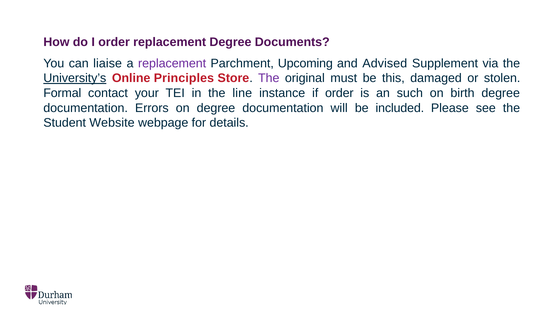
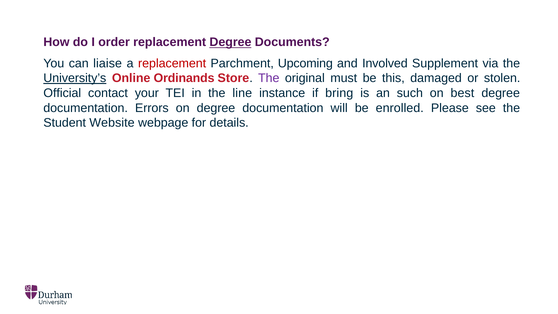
Degree underline: none -> present (230, 42)
replacement colour: purple -> red (172, 63)
Advised: Advised -> Involved (385, 63)
Principles: Principles -> Ordinands (184, 78)
Formal: Formal -> Official (62, 93)
if order: order -> bring (339, 93)
birth: birth -> best (462, 93)
included: included -> enrolled (400, 108)
